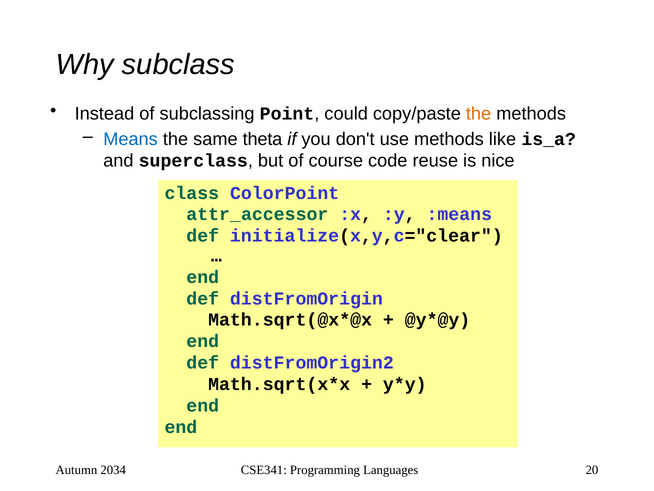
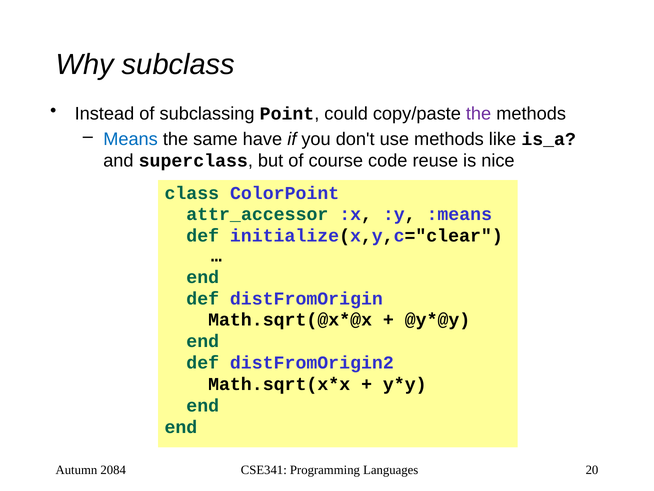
the colour: orange -> purple (479, 114)
theta: theta -> have (262, 139)
2034: 2034 -> 2084 (113, 470)
